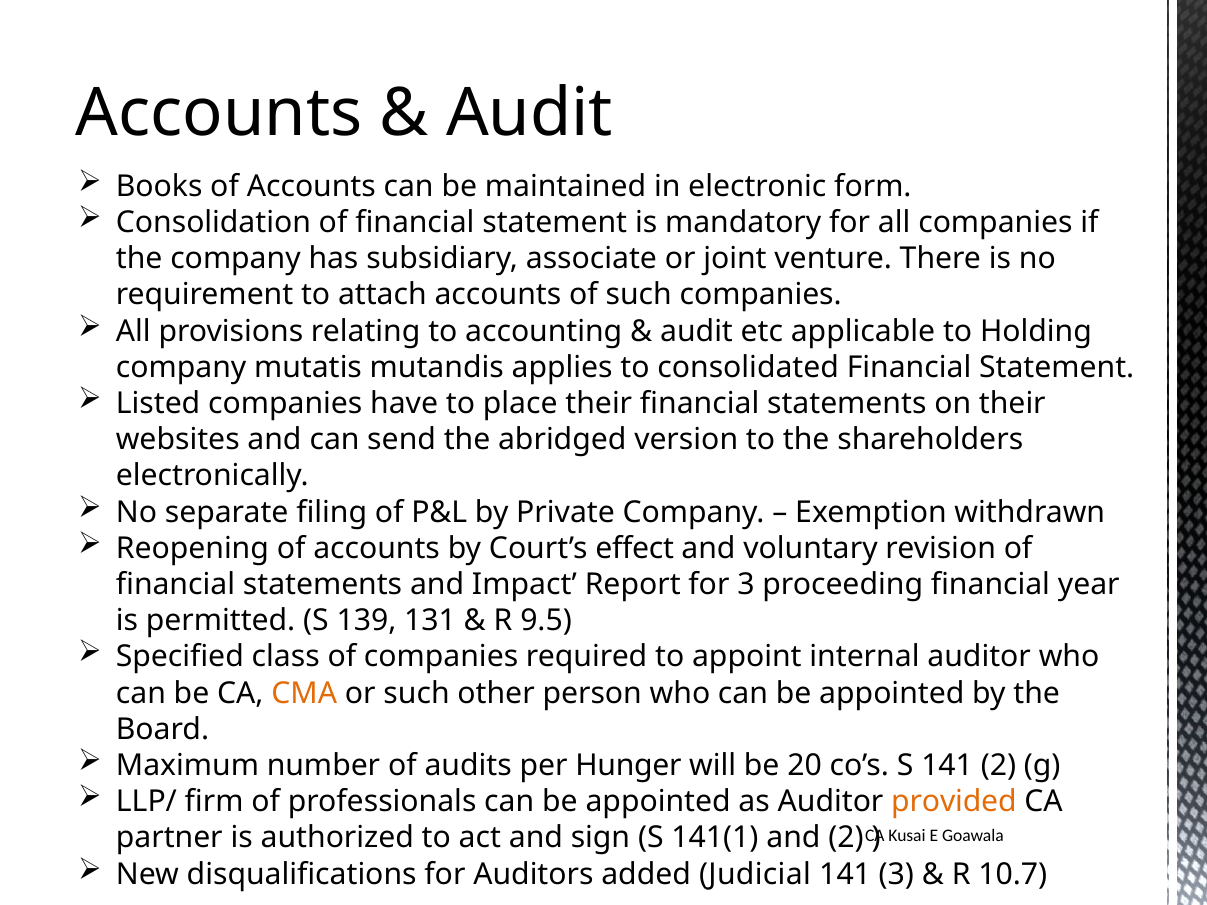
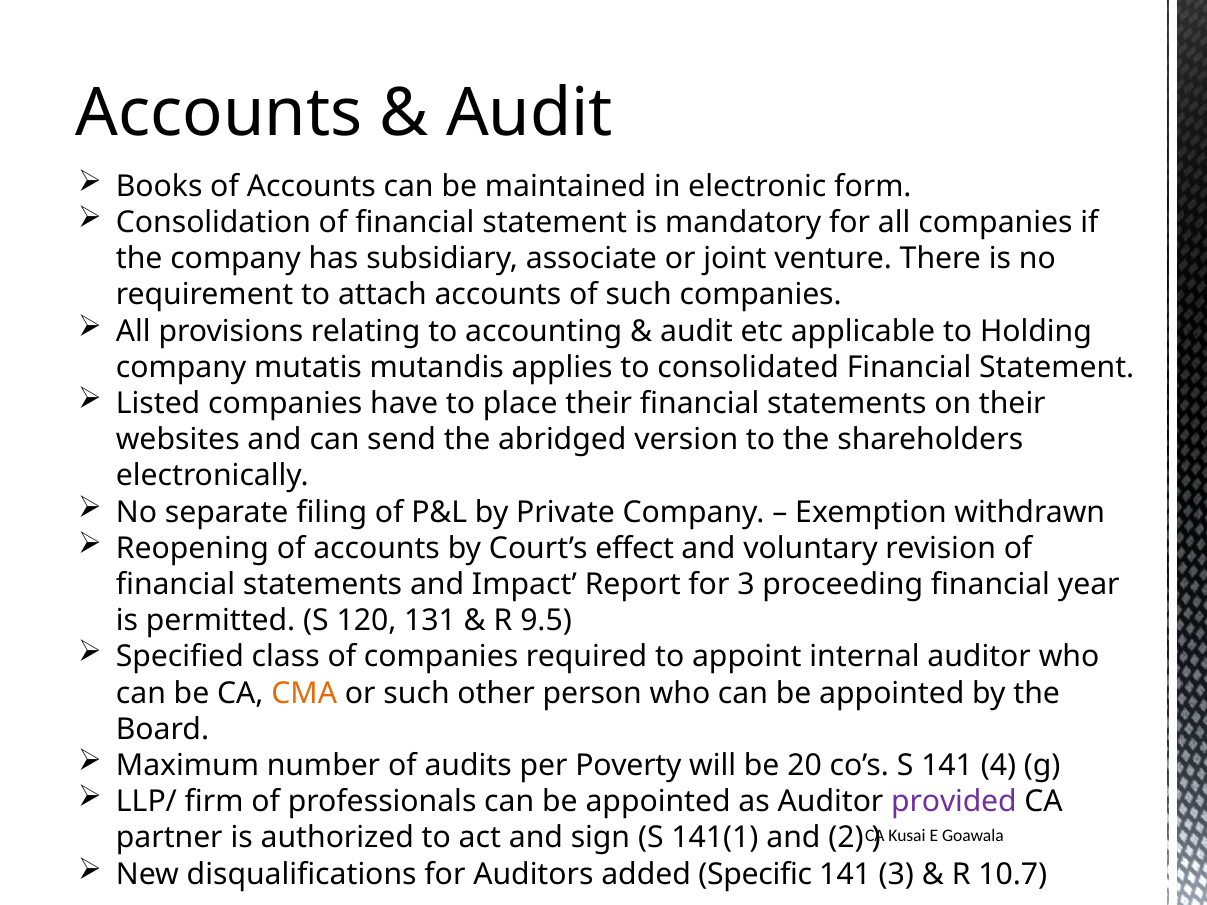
139: 139 -> 120 (367, 621)
Hunger: Hunger -> Poverty (628, 766)
141 2: 2 -> 4 (998, 766)
provided colour: orange -> purple (954, 802)
Judicial: Judicial -> Specific (755, 874)
